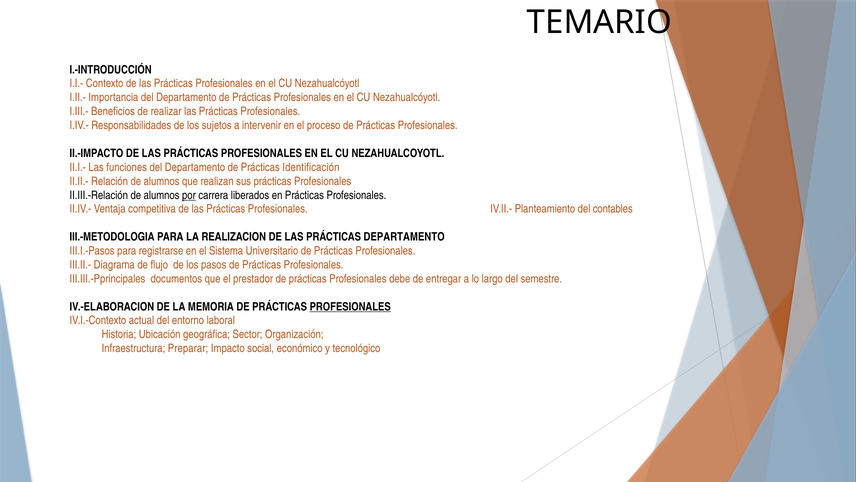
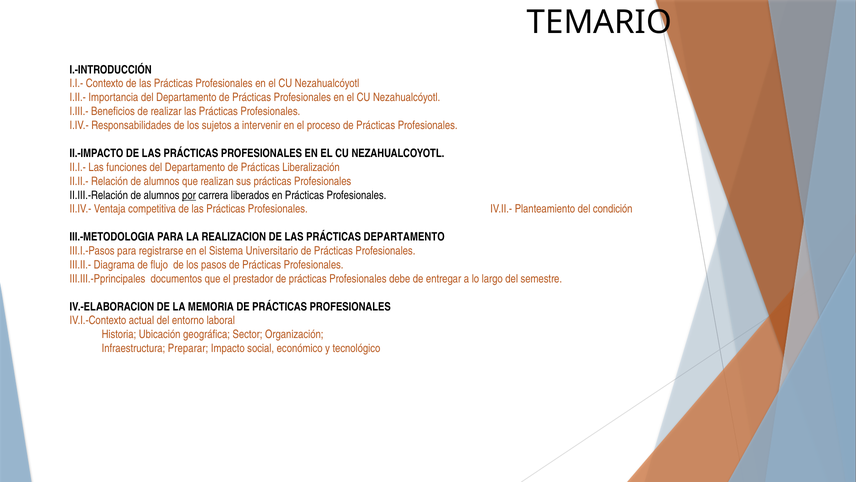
Identificación: Identificación -> Liberalización (311, 167)
contables: contables -> condición (613, 209)
PROFESIONALES underline: present -> none (350, 306)
